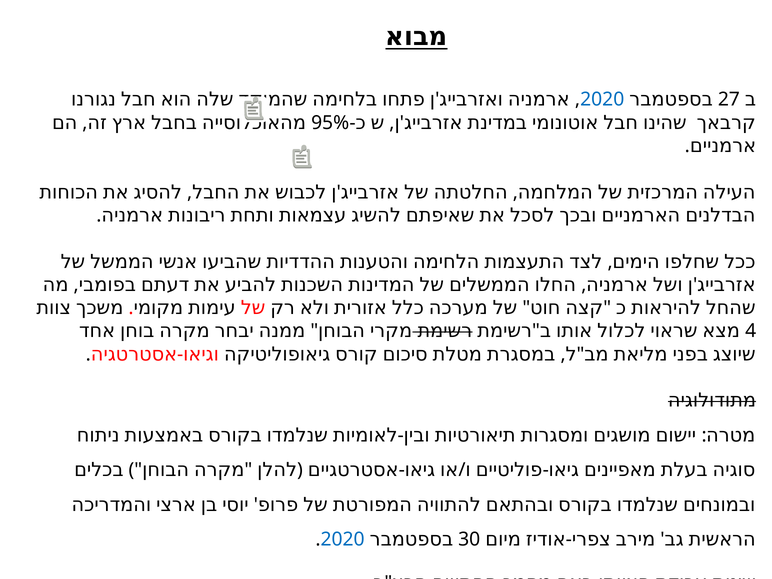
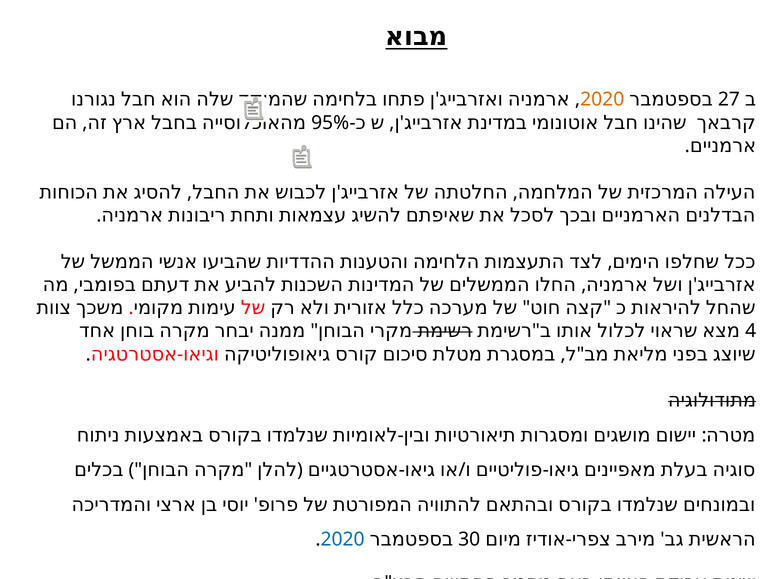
2020 colour: blue -> orange (602, 100)
